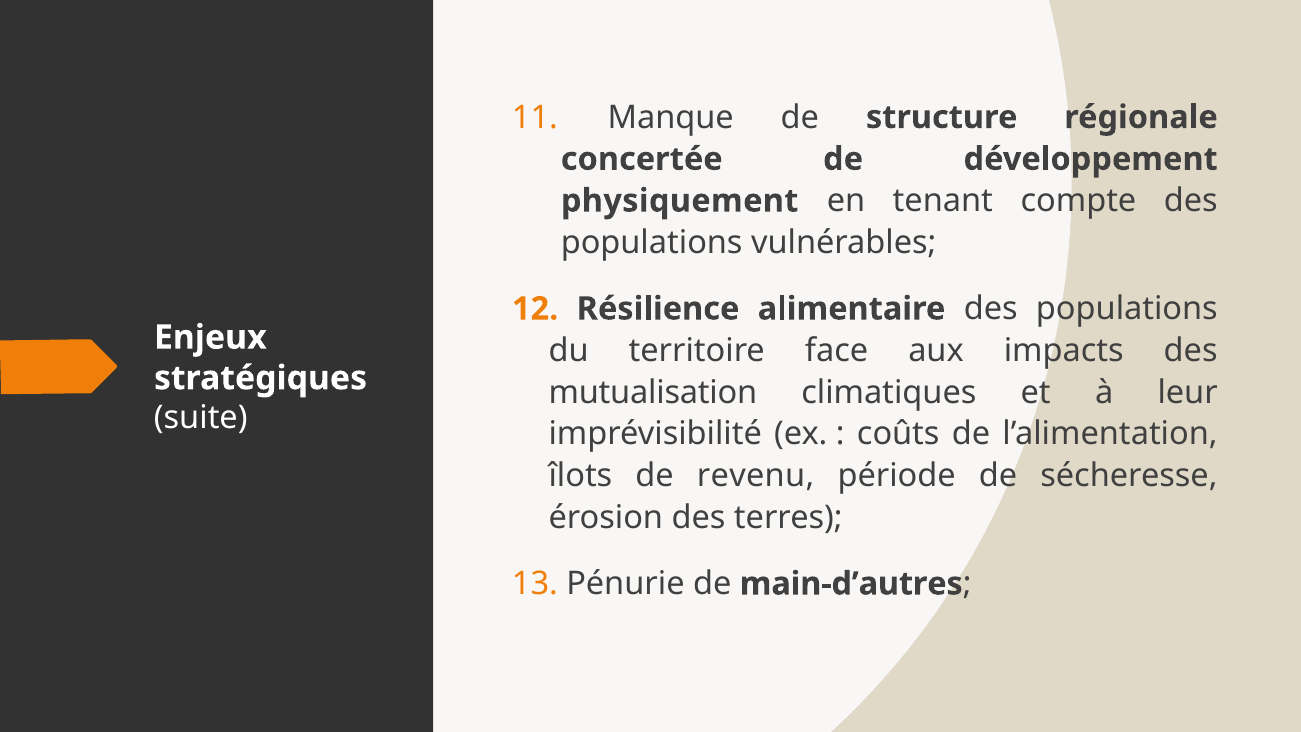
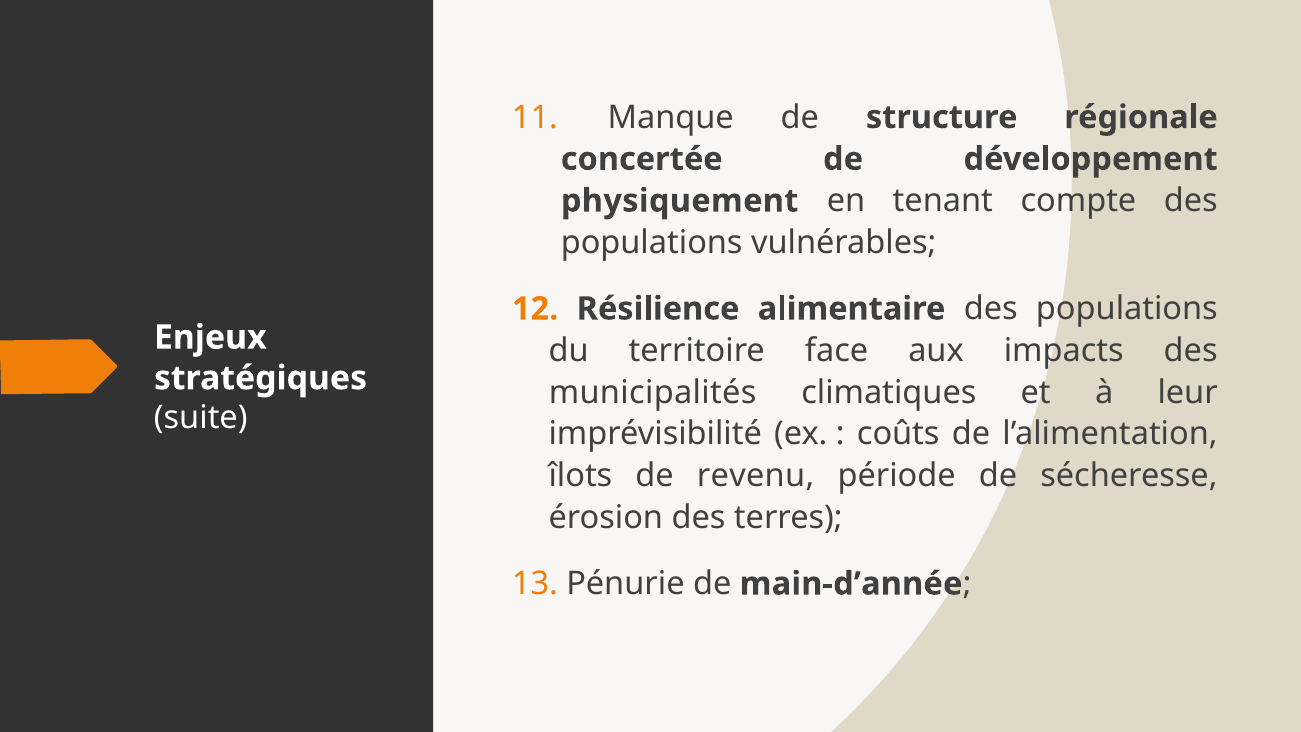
mutualisation: mutualisation -> municipalités (653, 392)
main-d’autres: main-d’autres -> main-d’année (851, 584)
